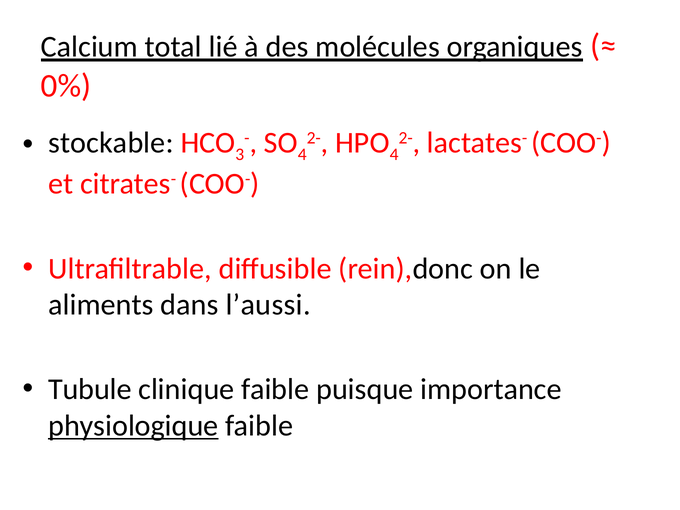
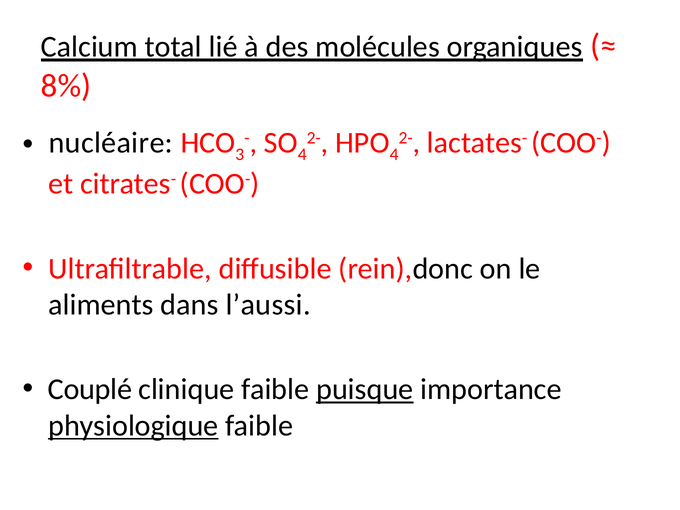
0%: 0% -> 8% (66, 86)
stockable: stockable -> nucléaire (111, 143)
Tubule: Tubule -> Couplé (90, 390)
puisque underline: none -> present (365, 390)
